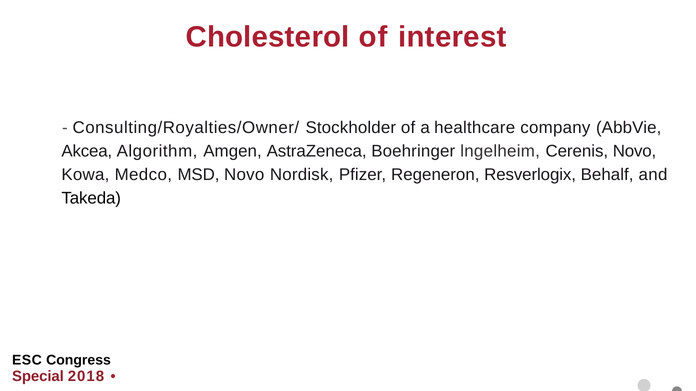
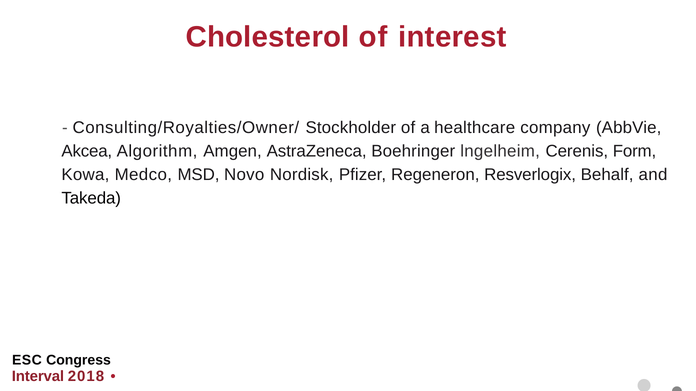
Cerenis Novo: Novo -> Form (634, 151)
Special: Special -> Interval (38, 377)
